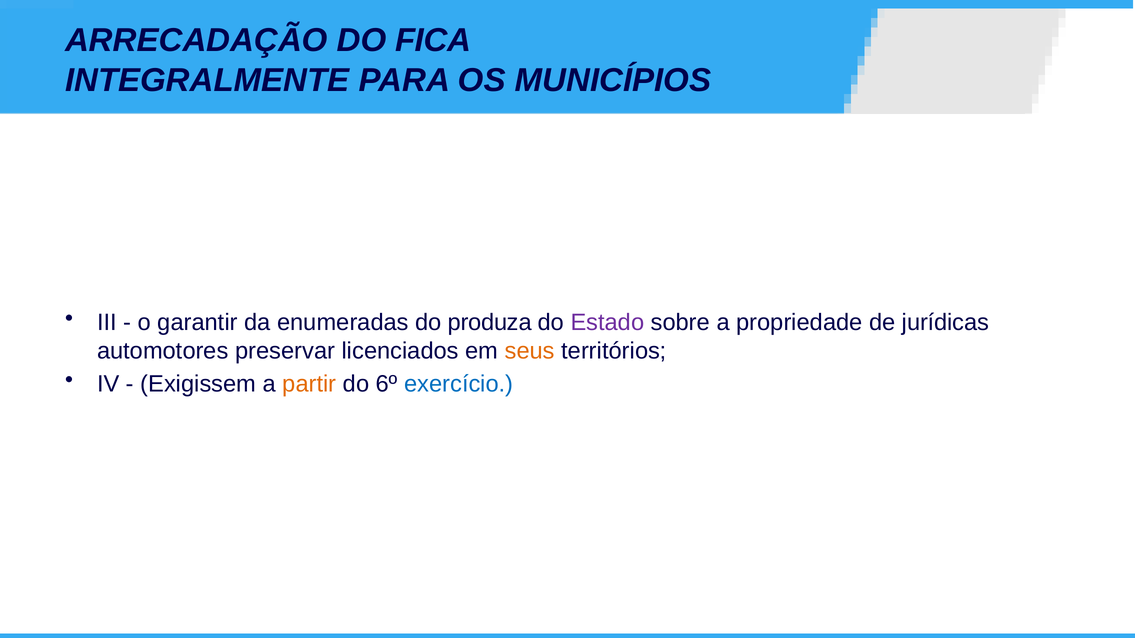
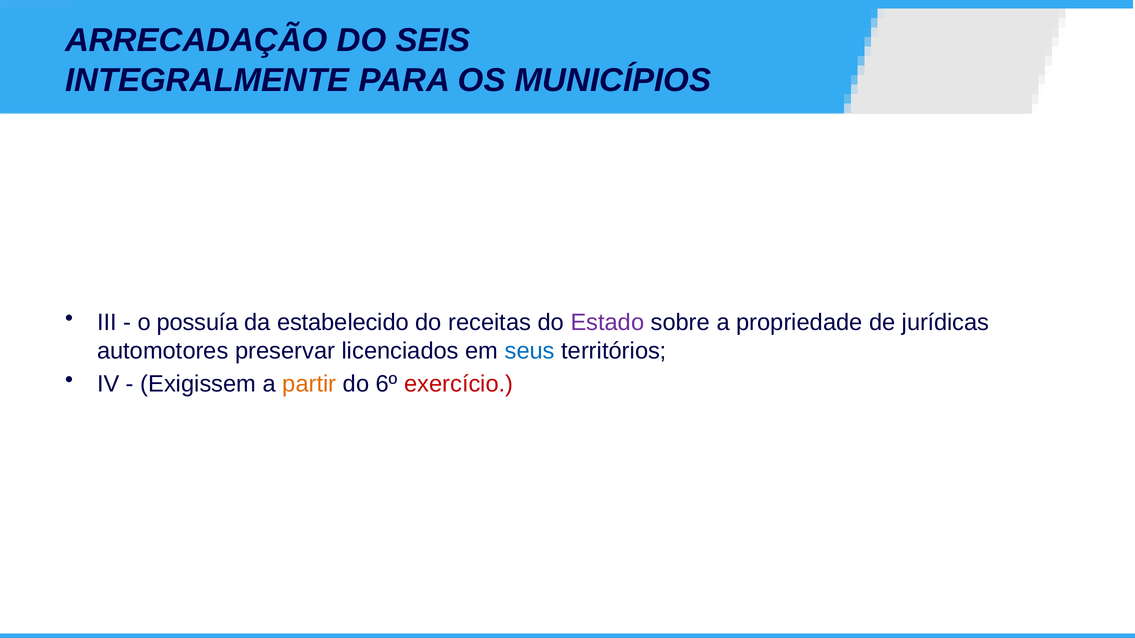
FICA: FICA -> SEIS (433, 41)
garantir: garantir -> possuía (198, 323)
enumeradas: enumeradas -> estabelecido (343, 323)
produza: produza -> receitas (490, 323)
seus colour: orange -> blue (530, 351)
exercício colour: blue -> red (459, 384)
